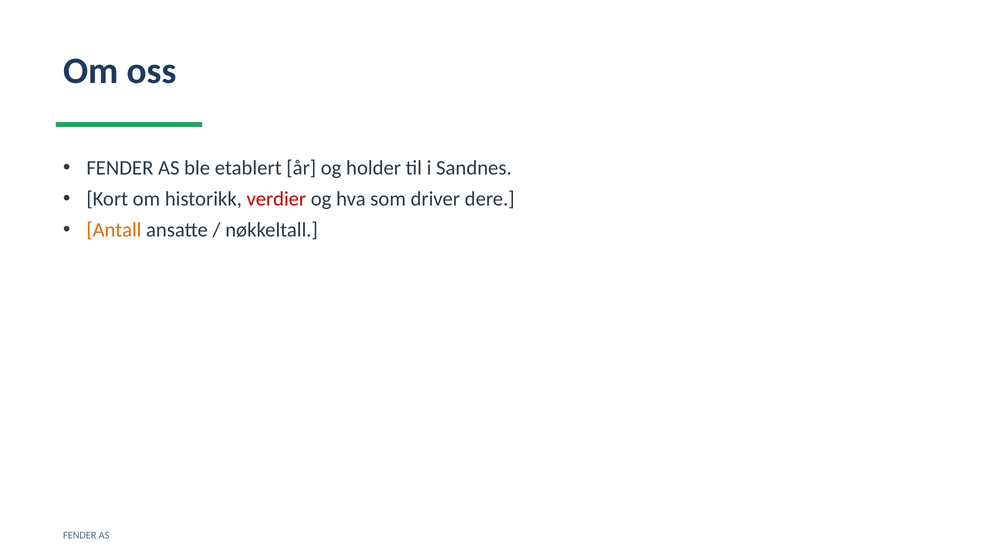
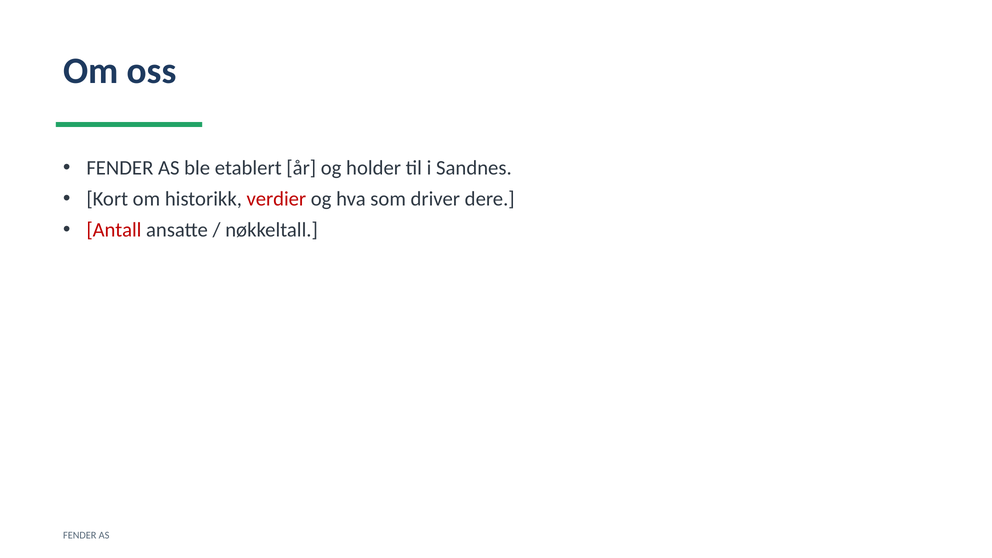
Antall colour: orange -> red (114, 230)
